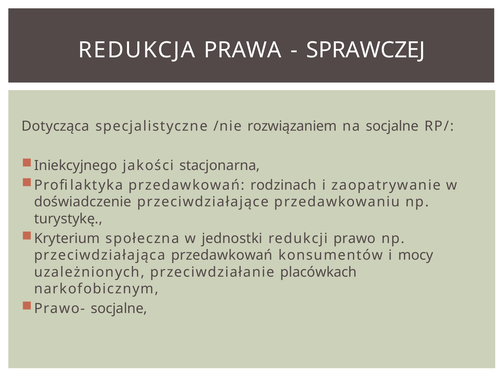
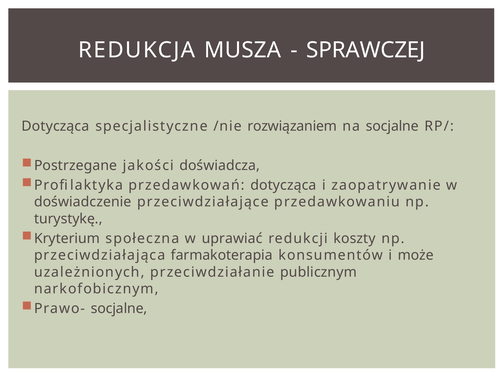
PRAWA: PRAWA -> MUSZA (243, 50)
Iniekcyjnego: Iniekcyjnego -> Postrzegane (76, 166)
stacjonarna: stacjonarna -> doświadcza (220, 166)
przedawkowań rodzinach: rodzinach -> dotycząca (283, 185)
jednostki: jednostki -> uprawiać (232, 238)
prawo: prawo -> koszty (355, 238)
przeciwdziałająca przedawkowań: przedawkowań -> farmakoterapia (222, 255)
mocy: mocy -> może (416, 255)
placówkach: placówkach -> publicznym (319, 272)
